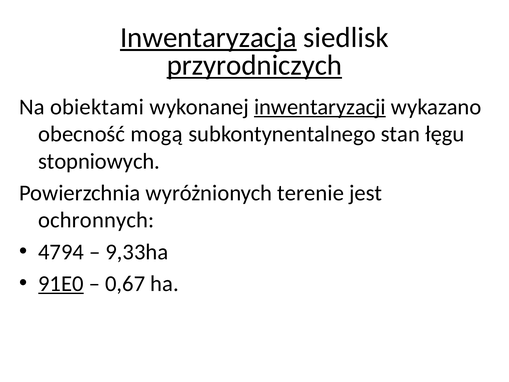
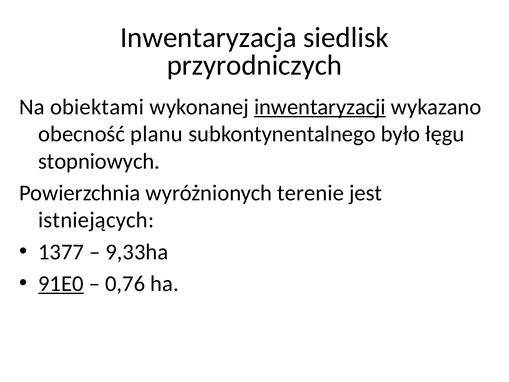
Inwentaryzacja underline: present -> none (208, 38)
przyrodniczych underline: present -> none (254, 65)
mogą: mogą -> planu (157, 134)
stan: stan -> było (400, 134)
ochronnych: ochronnych -> istniejących (96, 220)
4794: 4794 -> 1377 (61, 252)
0,67: 0,67 -> 0,76 (125, 283)
